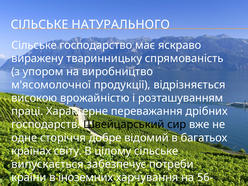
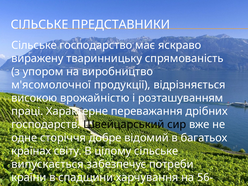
НАТУРАЛЬНОГО: НАТУРАЛЬНОГО -> ПРЕДСТАВНИКИ (121, 25)
іноземних: іноземних -> спадщини (86, 177)
